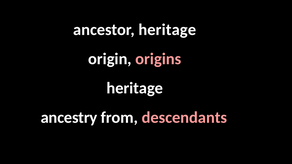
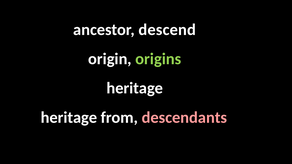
ancestor heritage: heritage -> descend (167, 30)
origins colour: pink -> light green (158, 59)
ancestry: ancestry -> heritage (69, 118)
